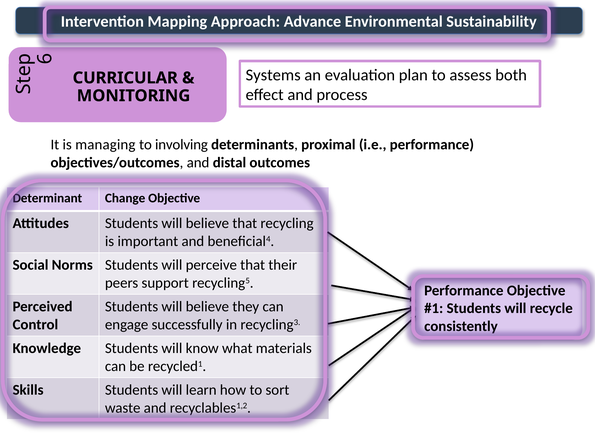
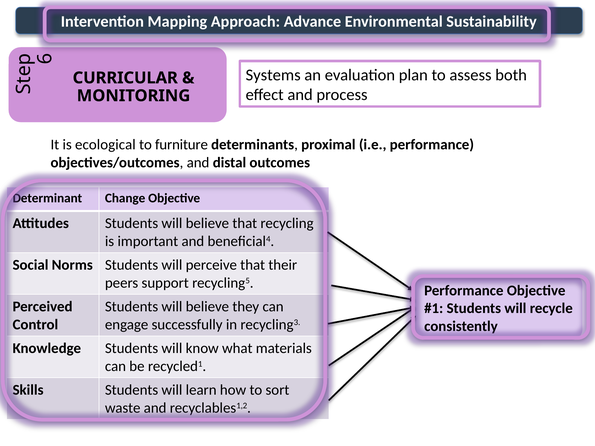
managing: managing -> ecological (105, 145)
involving: involving -> furniture (181, 145)
